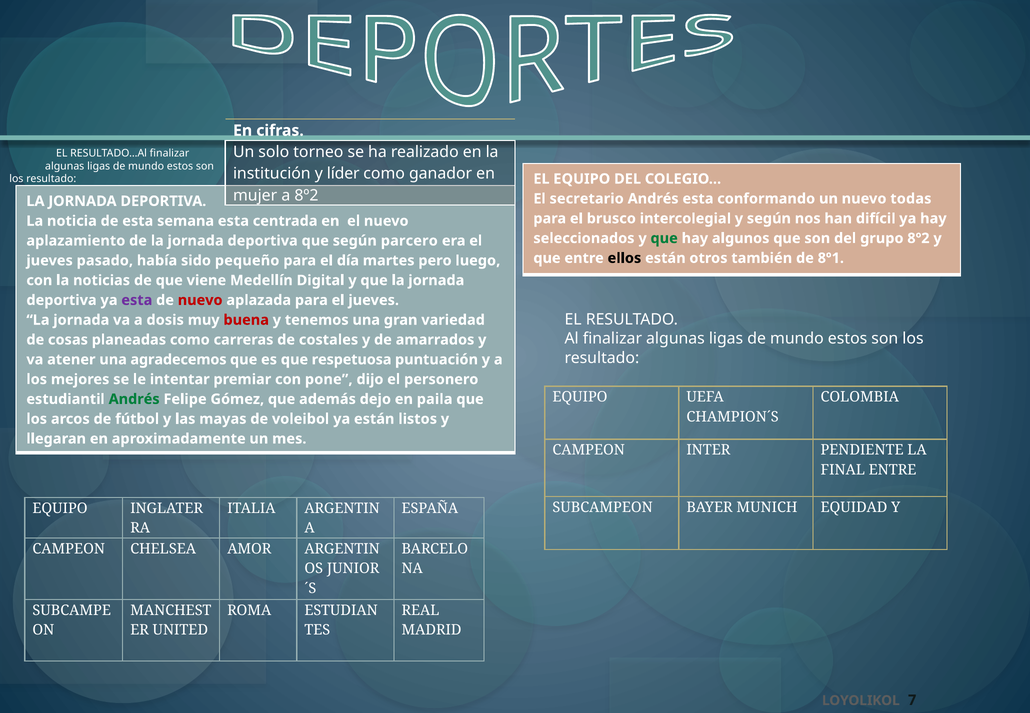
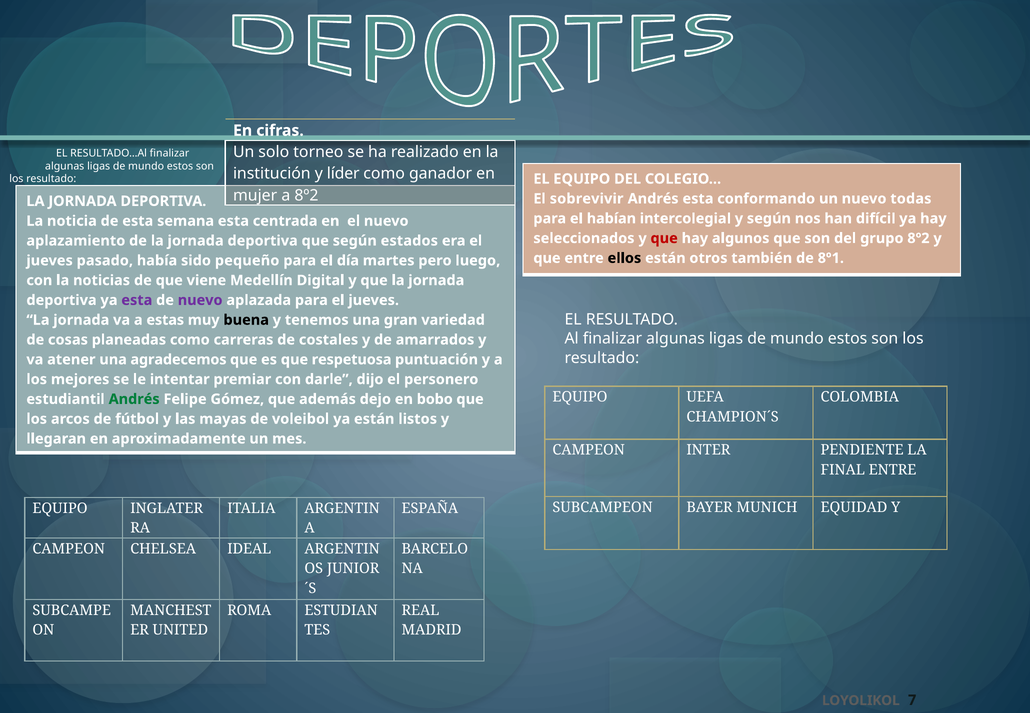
secretario: secretario -> sobrevivir (587, 199)
brusco: brusco -> habían (611, 219)
que colour: green -> red (664, 238)
parcero: parcero -> estados (409, 241)
nuevo colour: red -> purple (200, 300)
dosis: dosis -> estas (165, 320)
buena colour: red -> black (246, 320)
pone: pone -> darle (329, 379)
paila: paila -> bobo (435, 399)
AMOR: AMOR -> IDEAL (249, 549)
